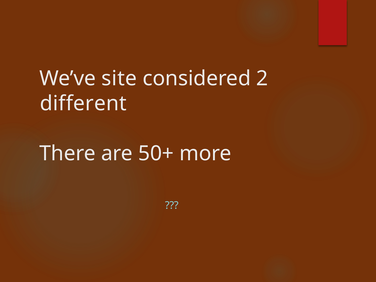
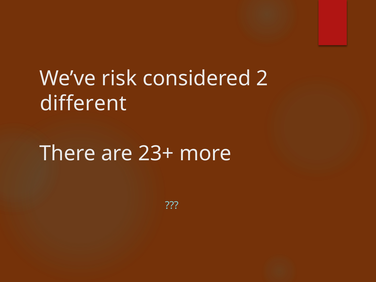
site: site -> risk (119, 78)
50+: 50+ -> 23+ (156, 154)
